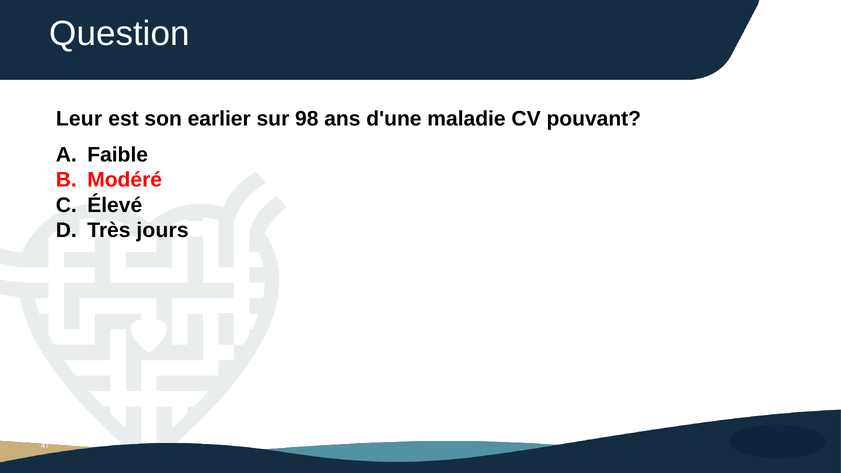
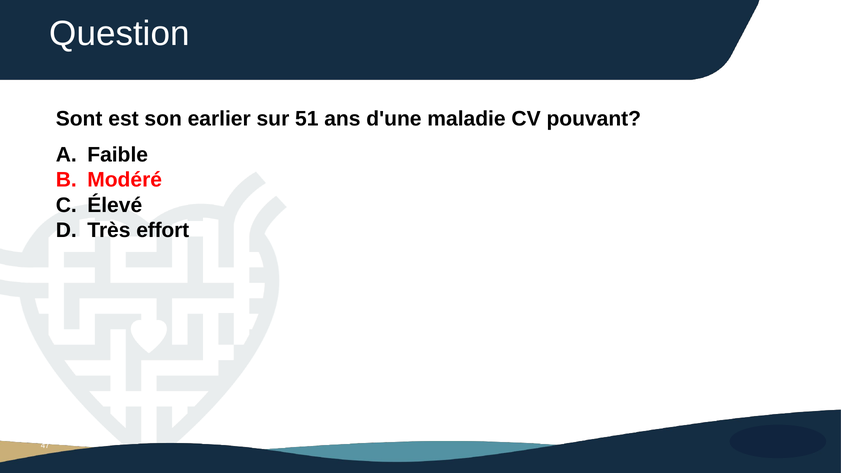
Leur: Leur -> Sont (79, 119)
98: 98 -> 51 (307, 119)
jours: jours -> effort (163, 230)
